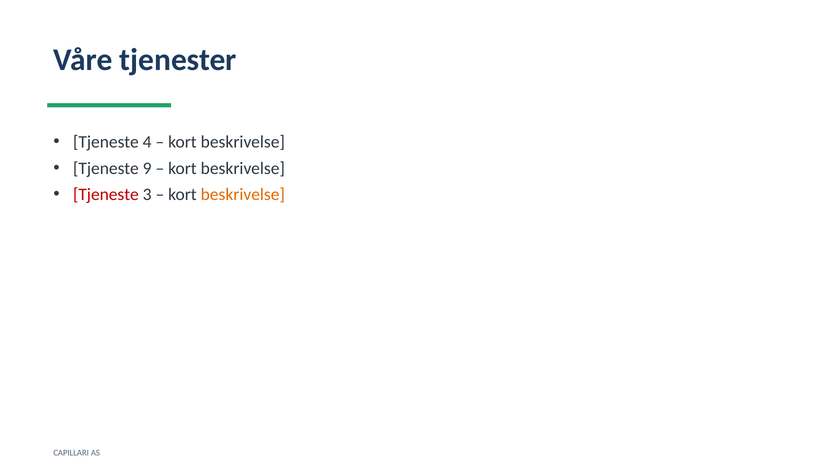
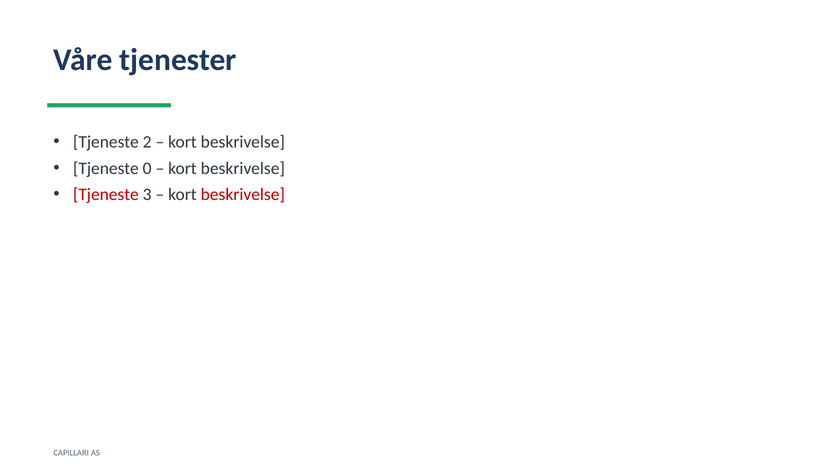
4: 4 -> 2 (147, 142)
9: 9 -> 0 (147, 168)
beskrivelse colour: orange -> red (243, 195)
